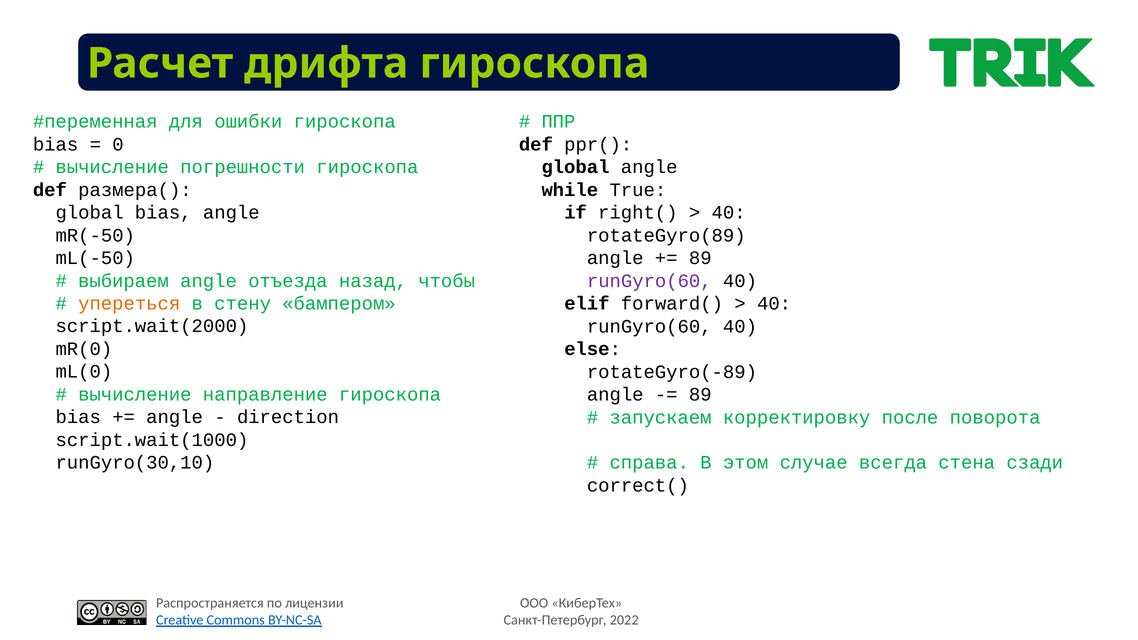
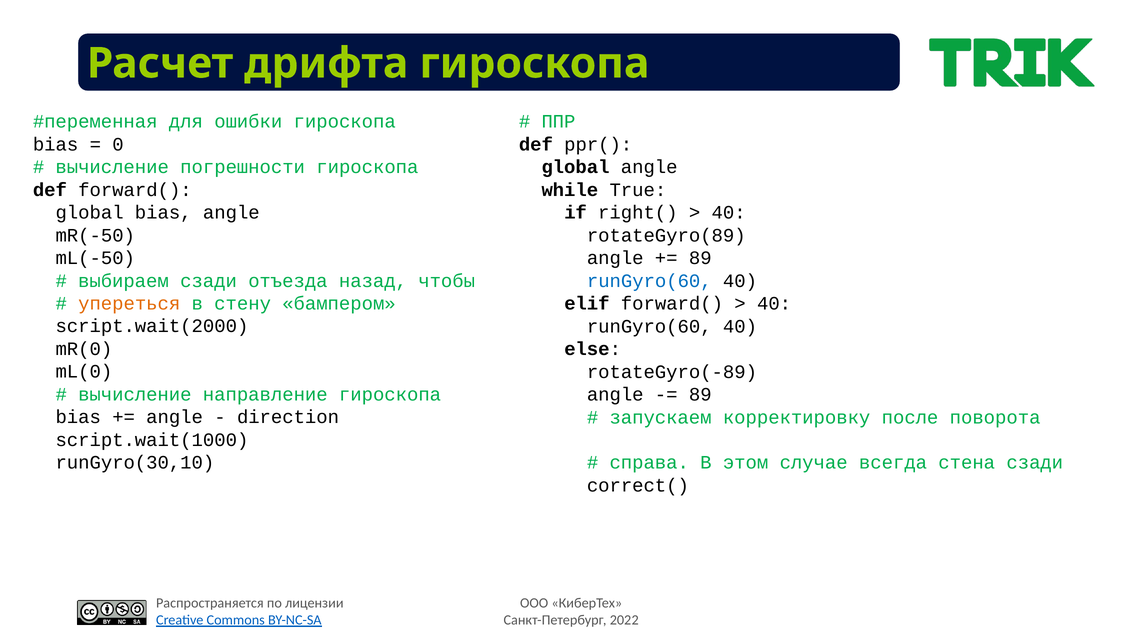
def размера(: размера( -> forward( (135, 190)
выбираем angle: angle -> сзади (209, 281)
runGyro(60 colour: purple -> blue (649, 281)
